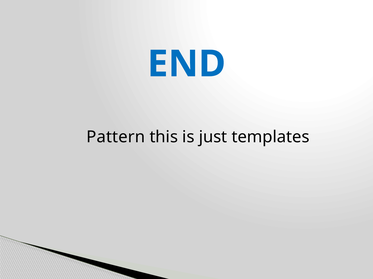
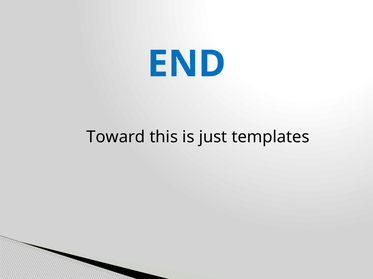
Pattern: Pattern -> Toward (116, 137)
